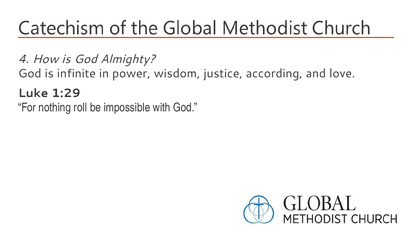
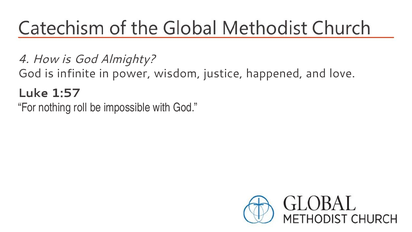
according: according -> happened (274, 73)
1:29: 1:29 -> 1:57 (66, 93)
